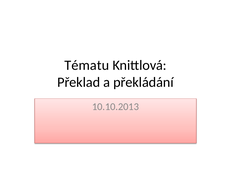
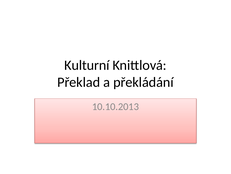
Tématu: Tématu -> Kulturní (87, 65)
